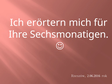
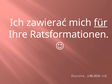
erörtern: erörtern -> zawierać (46, 23)
für underline: none -> present (101, 23)
Sechsmonatigen: Sechsmonatigen -> Ratsformationen (69, 34)
